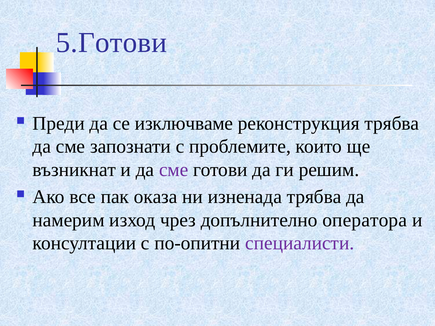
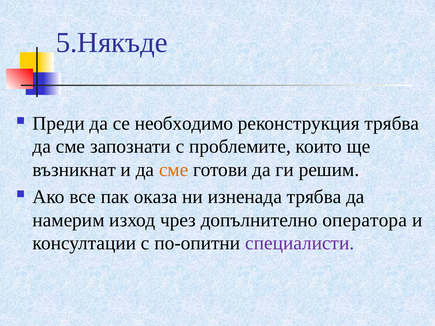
5.Готови: 5.Готови -> 5.Някъде (112, 43)
изключваме: изключваме -> необходимо (184, 123)
сме colour: purple -> orange (174, 170)
